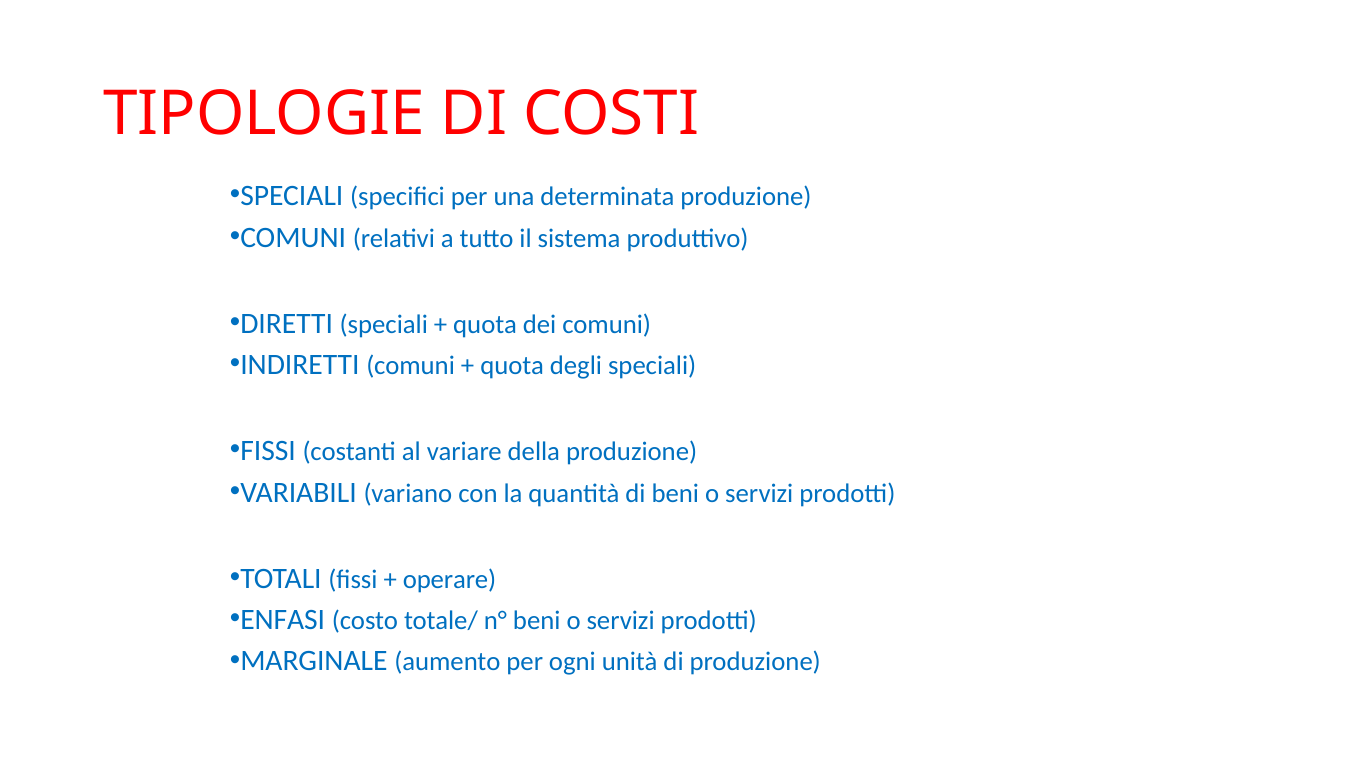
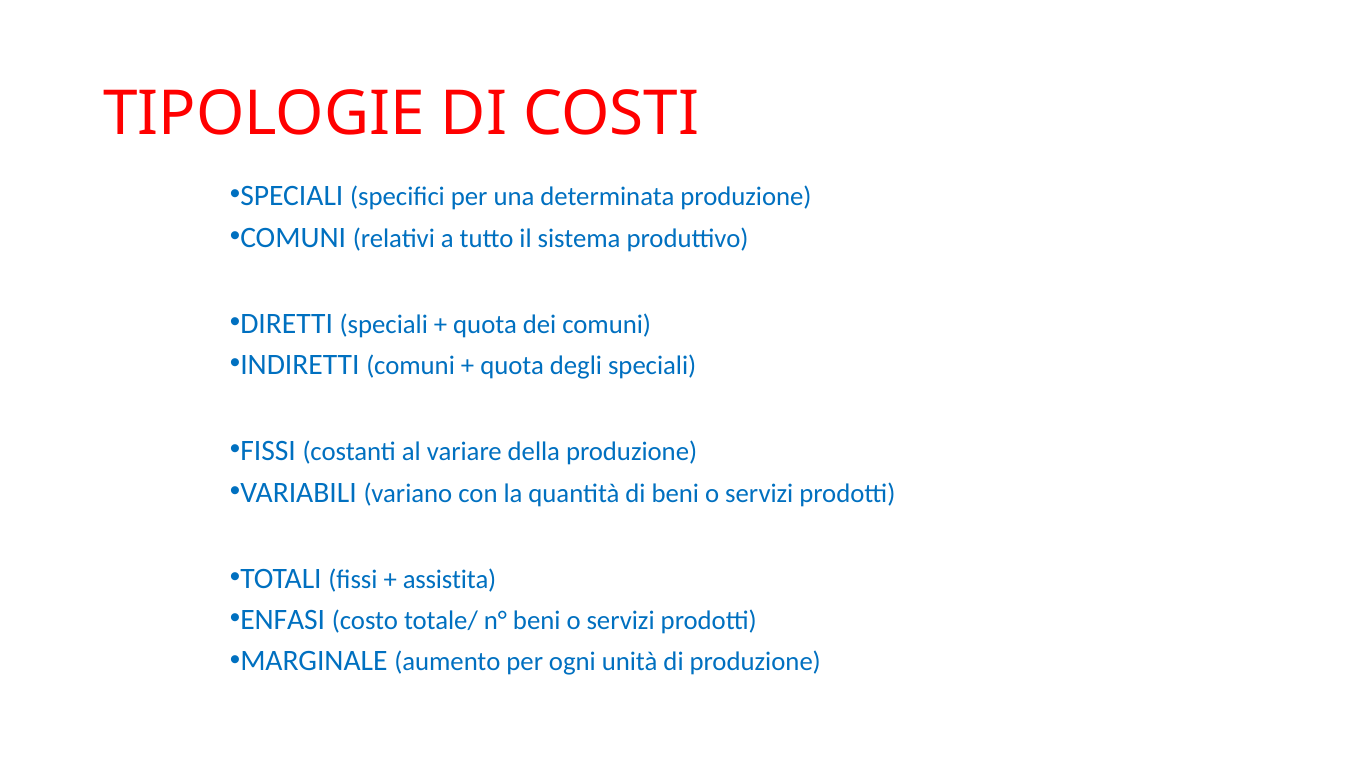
operare: operare -> assistita (450, 579)
